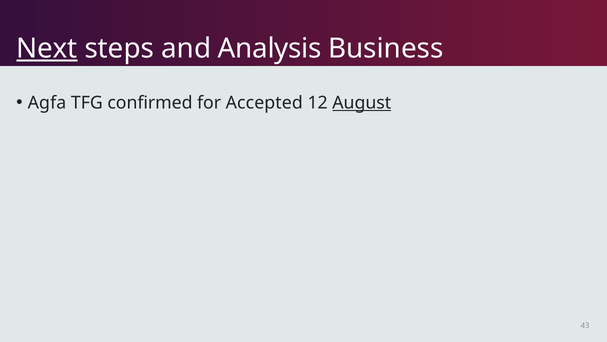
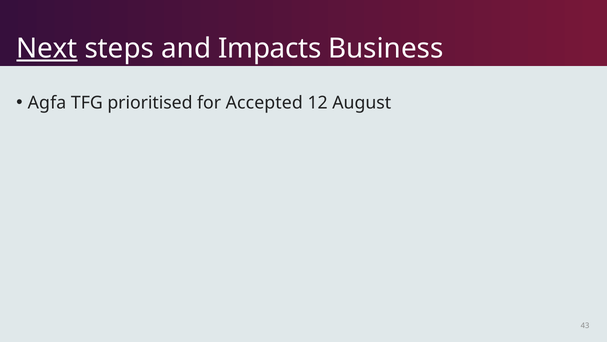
Analysis: Analysis -> Impacts (270, 48)
confirmed: confirmed -> prioritised (150, 103)
August underline: present -> none (362, 103)
